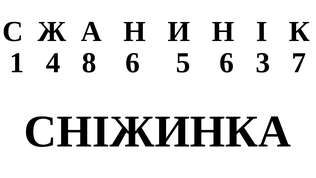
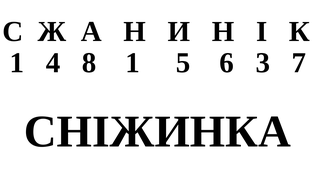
8 6: 6 -> 1 (133, 63)
